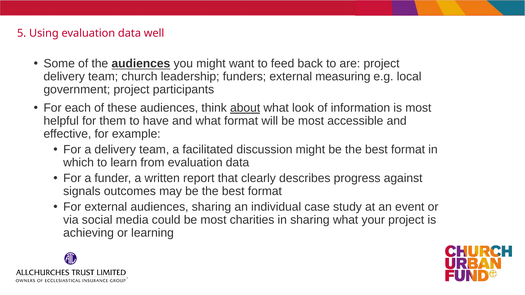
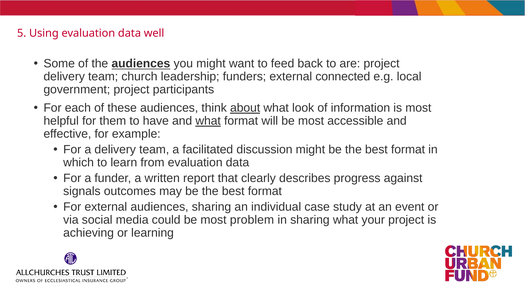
measuring: measuring -> connected (343, 77)
what underline: none -> present (208, 121)
charities: charities -> problem (252, 220)
